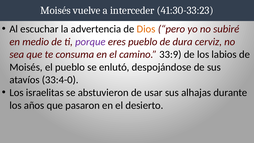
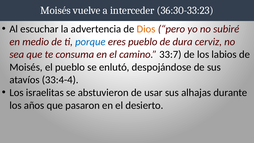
41:30-33:23: 41:30-33:23 -> 36:30-33:23 (185, 10)
porque colour: purple -> blue (90, 42)
33:9: 33:9 -> 33:7 (170, 54)
33:4-0: 33:4-0 -> 33:4-4 (60, 80)
